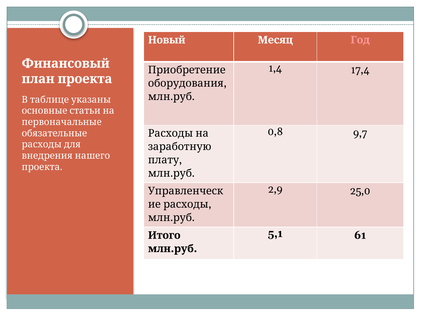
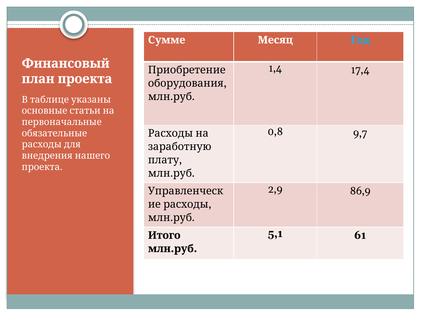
Новый: Новый -> Сумме (167, 40)
Год colour: pink -> light blue (360, 40)
25,0: 25,0 -> 86,9 (360, 191)
